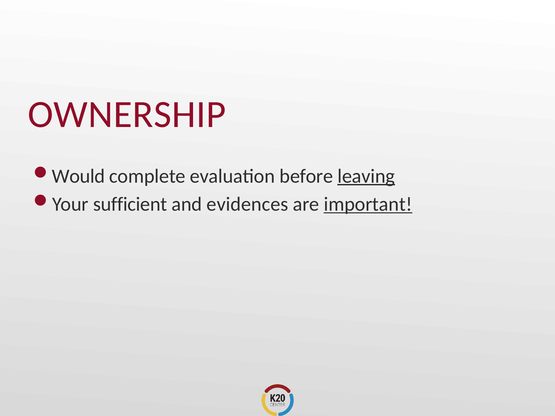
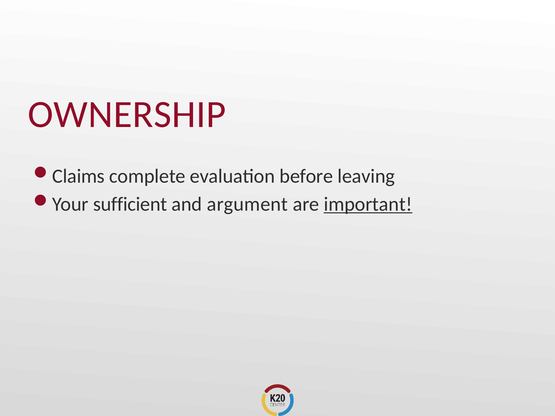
Would: Would -> Claims (79, 176)
leaving underline: present -> none (366, 176)
evidences: evidences -> argument (247, 204)
